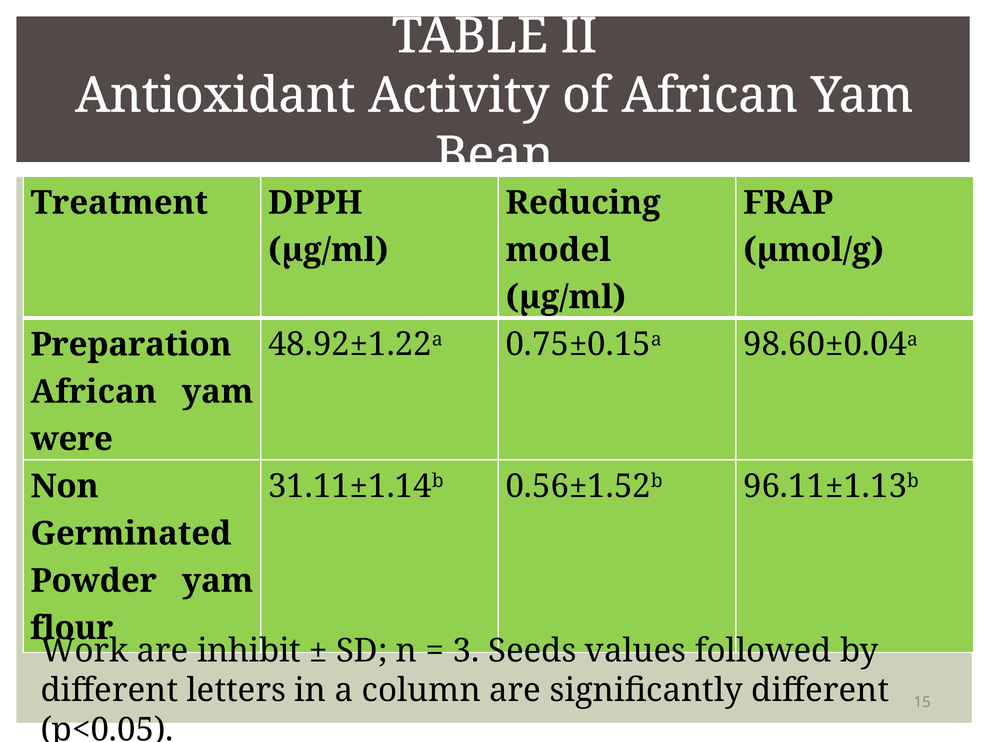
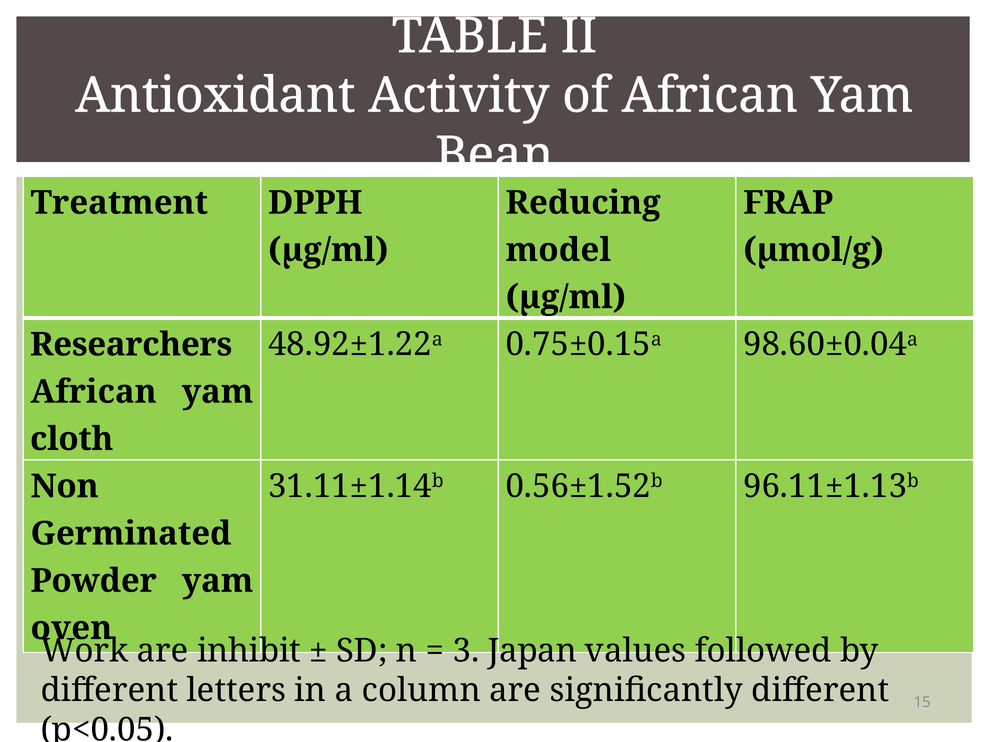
Preparation: Preparation -> Researchers (131, 344)
were: were -> cloth (72, 439)
flour: flour -> oven (71, 628)
Seeds: Seeds -> Japan (532, 651)
